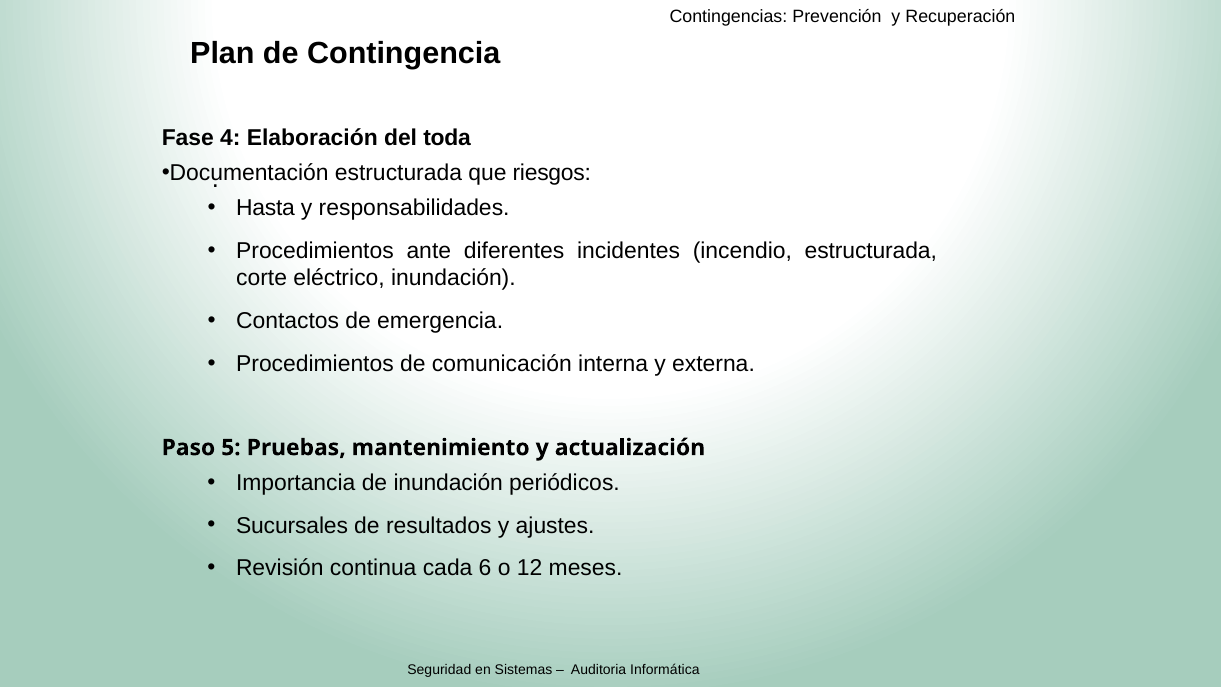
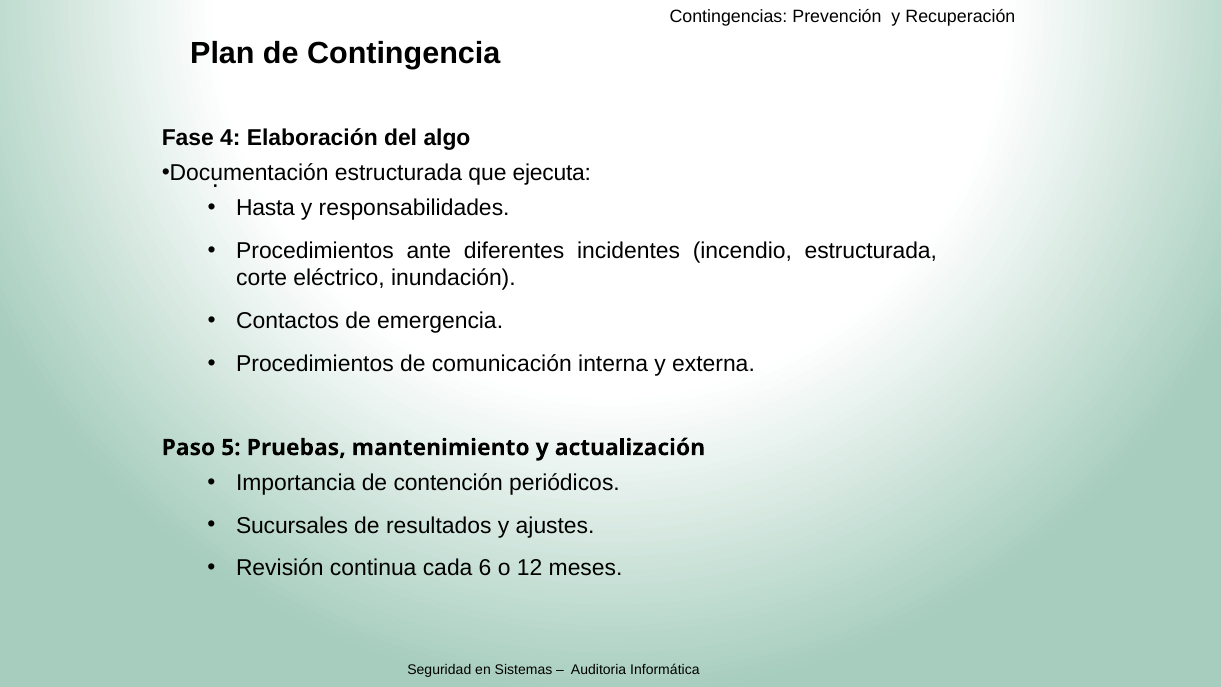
toda: toda -> algo (447, 138)
riesgos: riesgos -> ejecuta (552, 173)
de inundación: inundación -> contención (448, 483)
